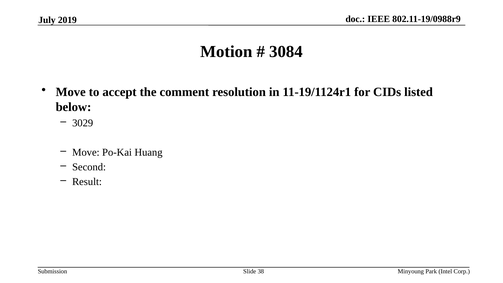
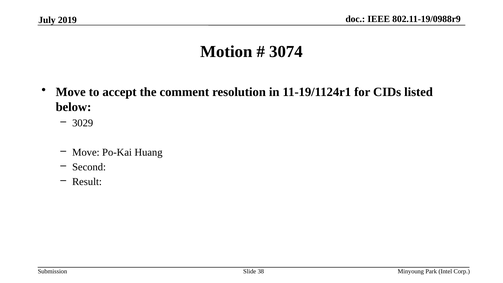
3084: 3084 -> 3074 (286, 51)
